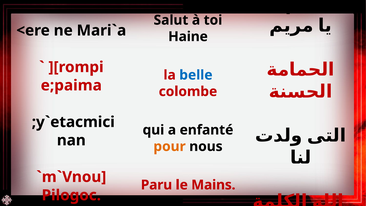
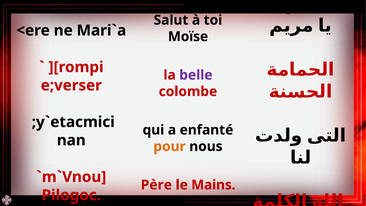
Haine: Haine -> Moïse (188, 37)
belle colour: blue -> purple (196, 75)
e;paima: e;paima -> e;verser (71, 85)
Paru: Paru -> Père (156, 185)
